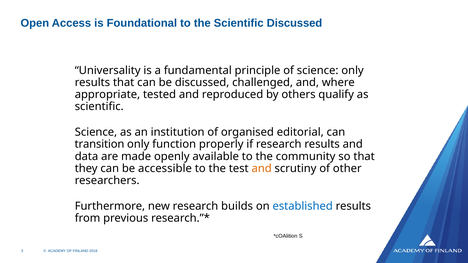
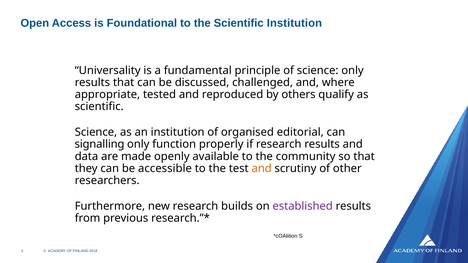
Scientific Discussed: Discussed -> Institution (294, 23)
transition: transition -> signalling (100, 144)
established colour: blue -> purple (303, 206)
